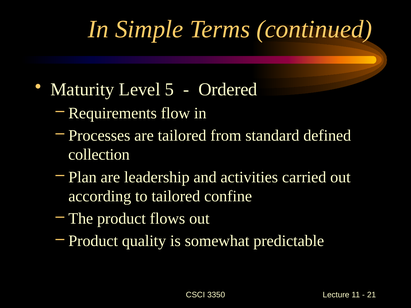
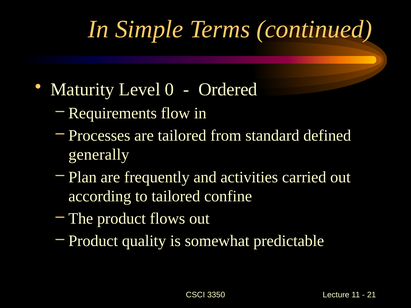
5: 5 -> 0 (170, 90)
collection: collection -> generally (99, 155)
leadership: leadership -> frequently (157, 177)
